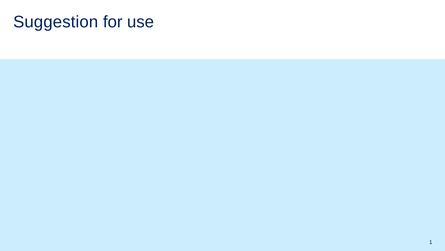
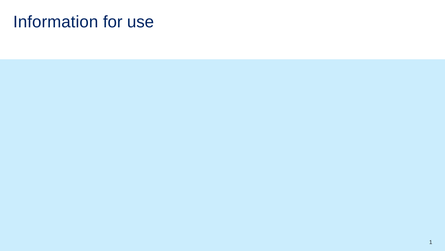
Suggestion: Suggestion -> Information (56, 22)
